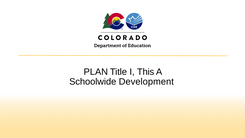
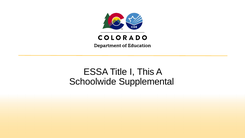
PLAN: PLAN -> ESSA (96, 72)
Development: Development -> Supplemental (146, 82)
